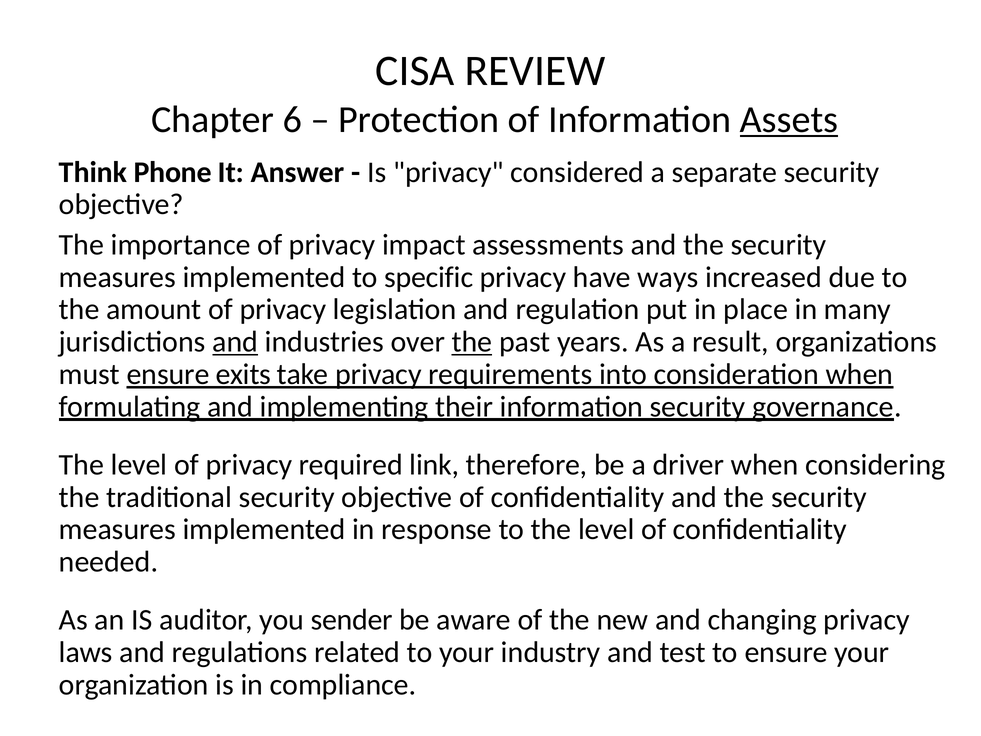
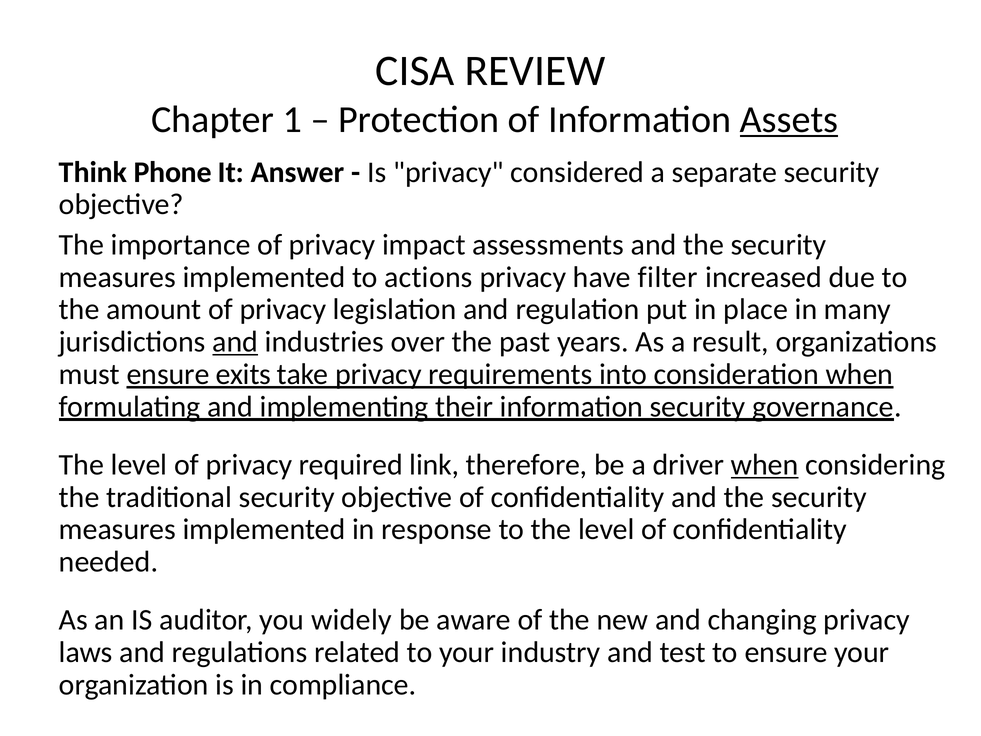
6: 6 -> 1 (292, 120)
specific: specific -> actions (429, 277)
ways: ways -> filter (668, 277)
the underline: present -> none (472, 342)
when underline: none -> present (765, 465)
sender: sender -> widely (351, 620)
